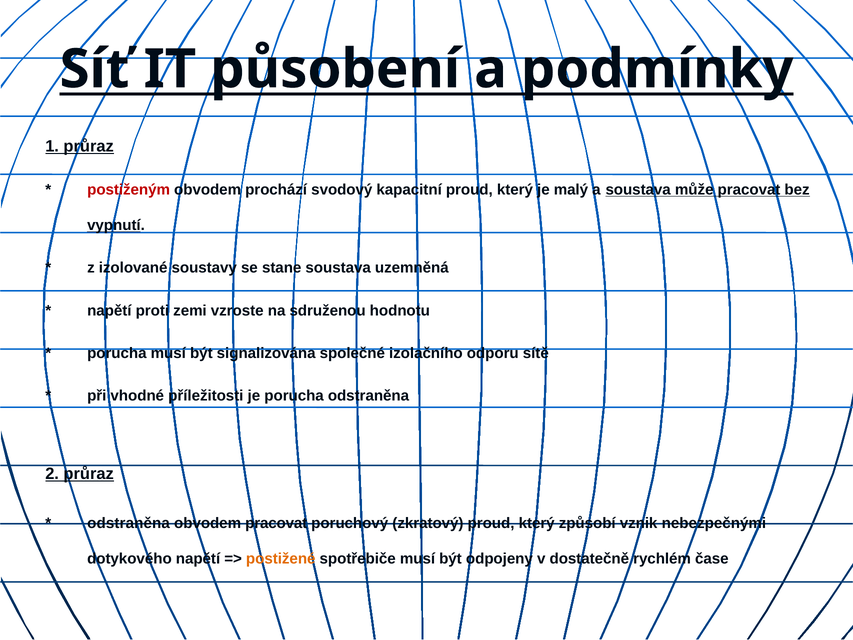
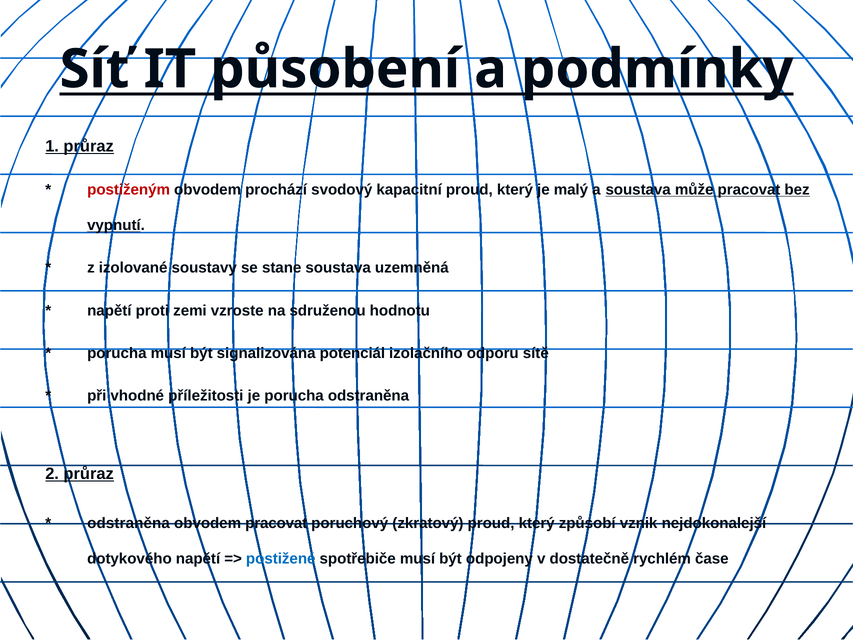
společné: společné -> potenciál (352, 353)
nebezpečnými: nebezpečnými -> nejdokonalejší (714, 523)
postižené colour: orange -> blue (281, 559)
